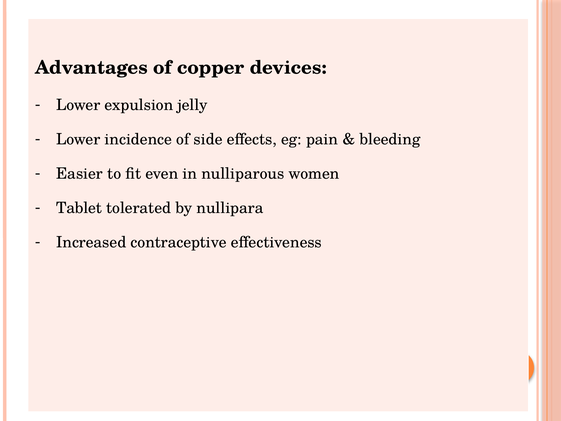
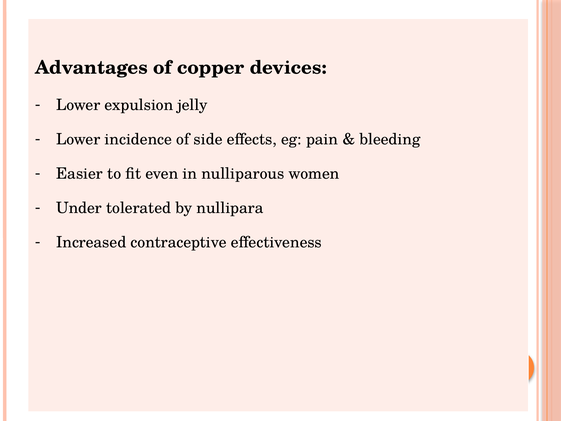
Tablet: Tablet -> Under (79, 208)
